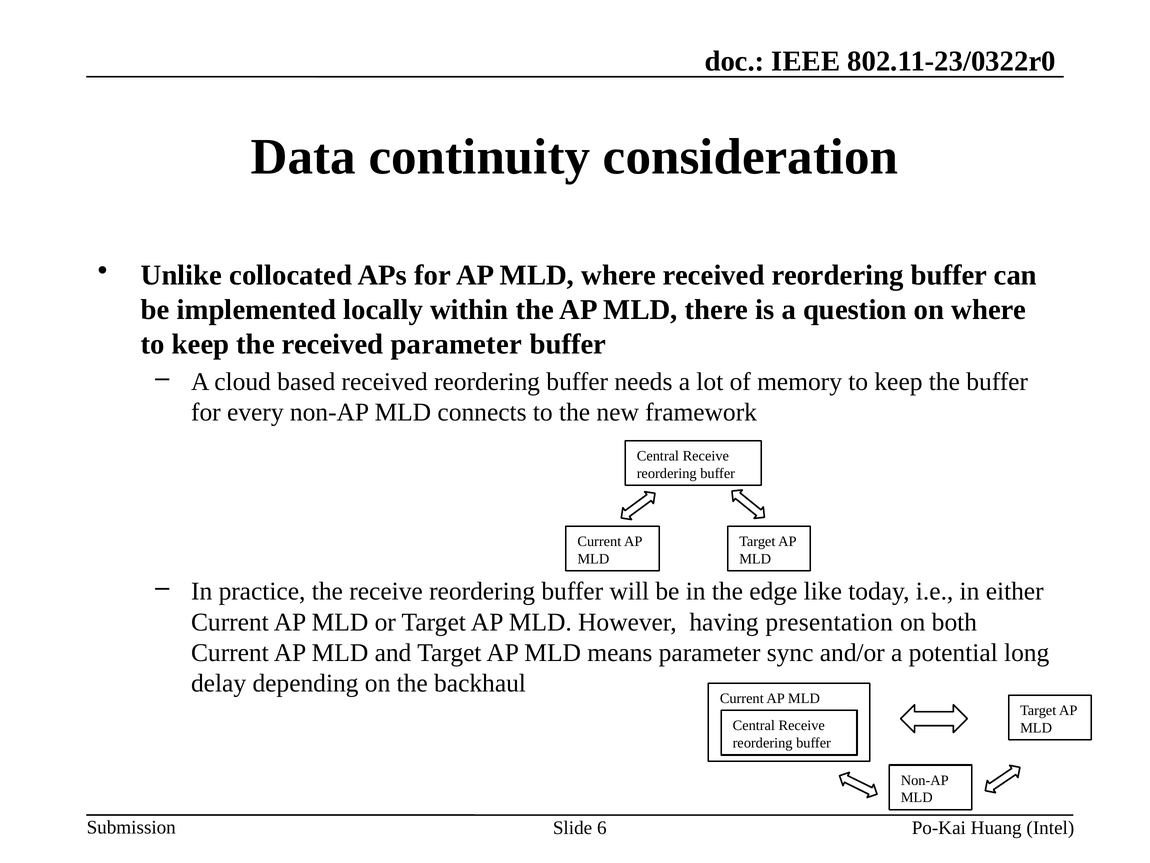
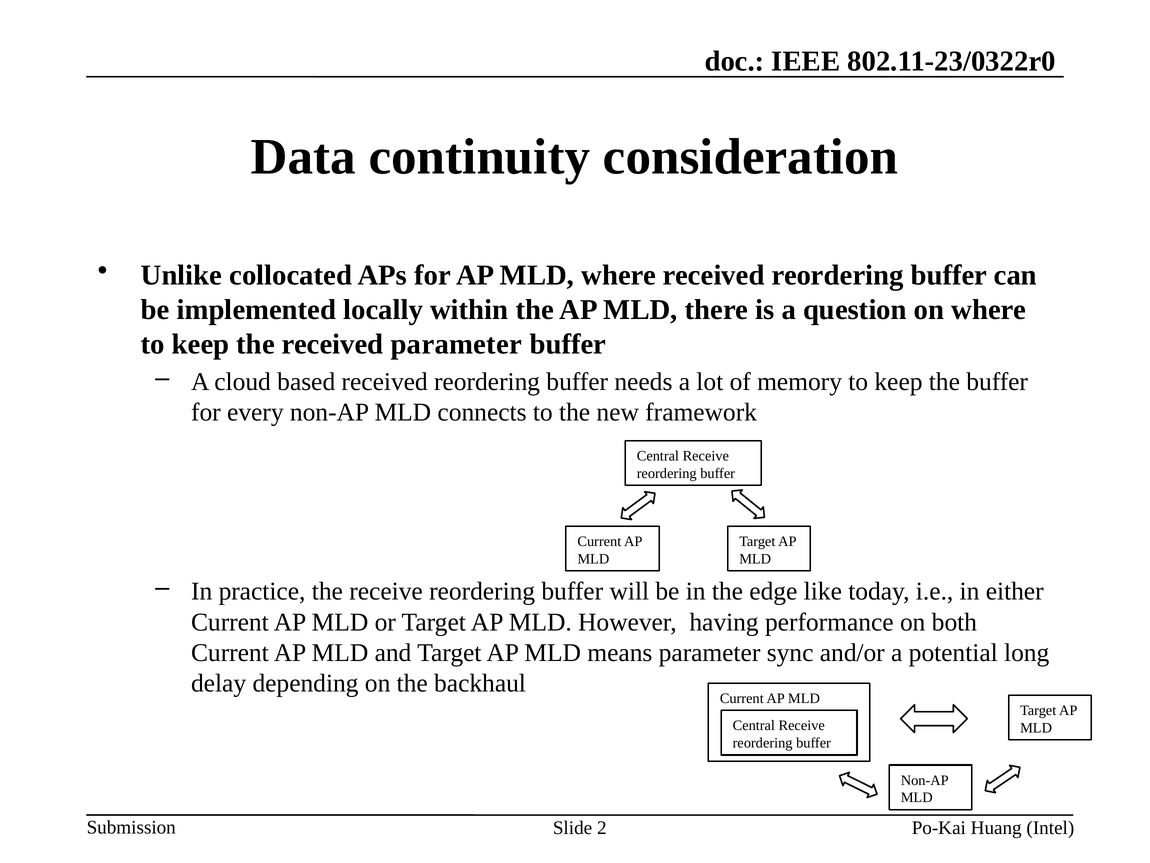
presentation: presentation -> performance (829, 622)
6: 6 -> 2 (602, 827)
